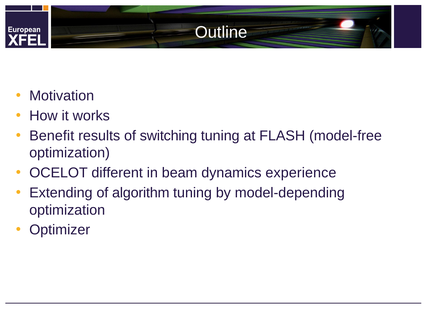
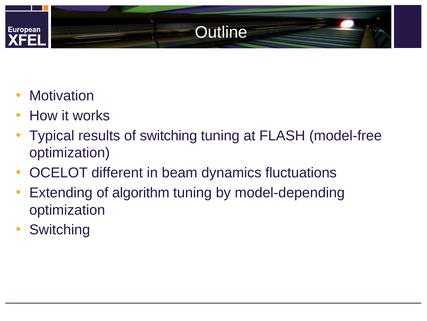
Benefit: Benefit -> Typical (52, 135)
experience: experience -> fluctuations (301, 172)
Optimizer: Optimizer -> Switching (60, 229)
